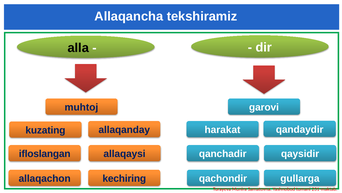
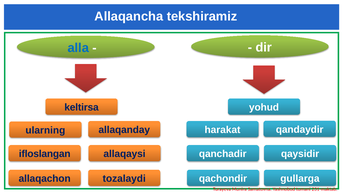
alla colour: black -> blue (78, 48)
muhtoj: muhtoj -> keltirsa (82, 107)
garovi: garovi -> yohud (264, 107)
kuzating: kuzating -> ularning (45, 130)
kechiring: kechiring -> tozalaydi (124, 178)
